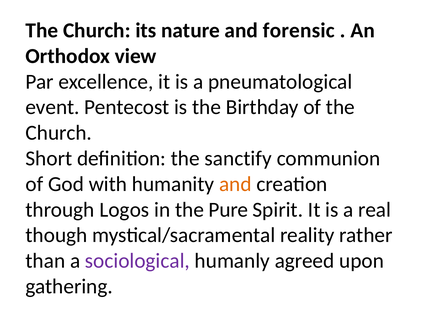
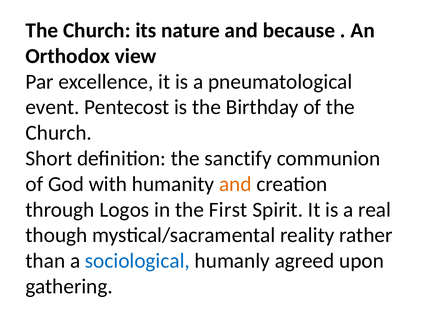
forensic: forensic -> because (299, 30)
Pure: Pure -> First (228, 209)
sociological colour: purple -> blue (137, 260)
